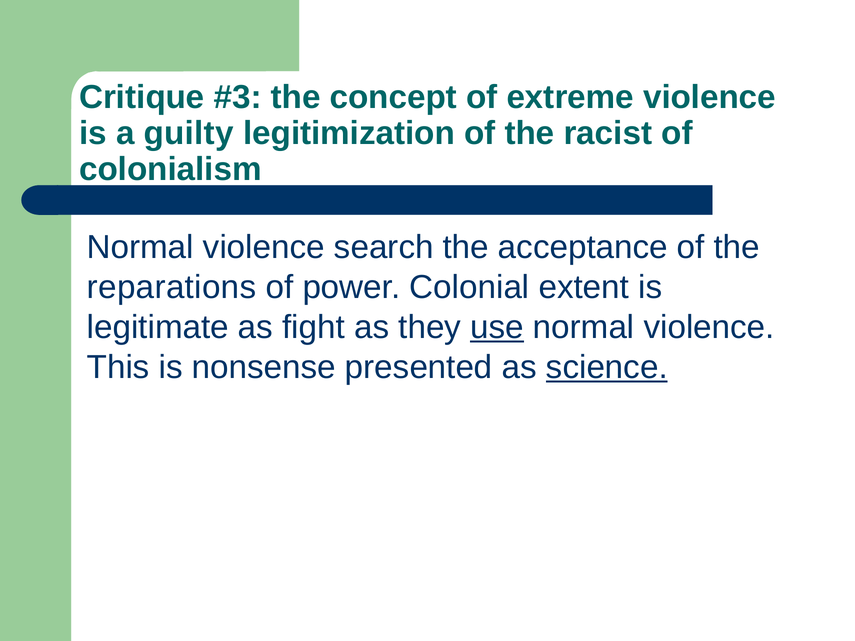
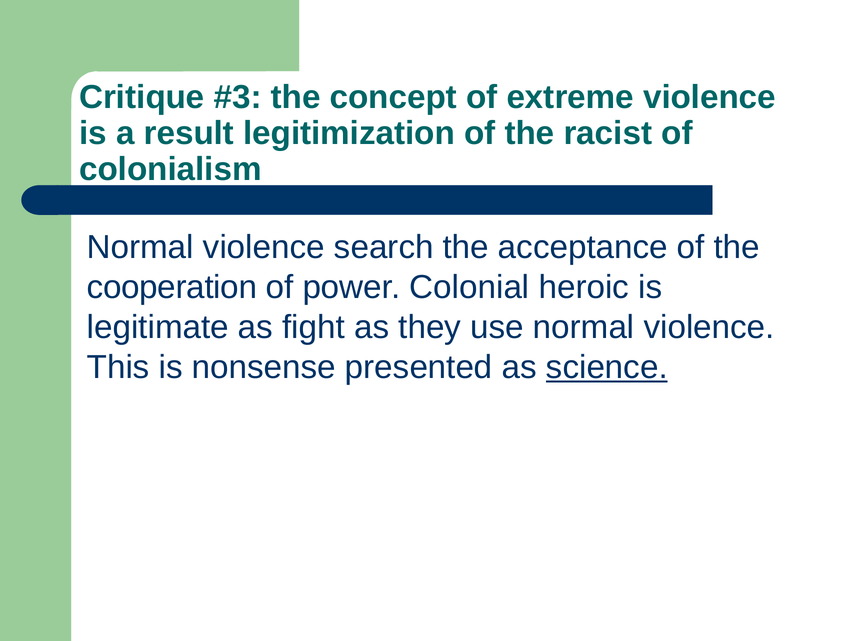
guilty: guilty -> result (189, 133)
reparations: reparations -> cooperation (172, 287)
extent: extent -> heroic (584, 287)
use underline: present -> none (497, 327)
